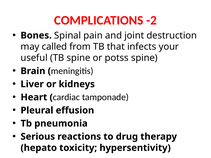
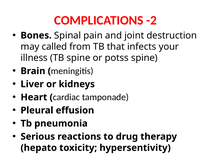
useful: useful -> illness (34, 58)
